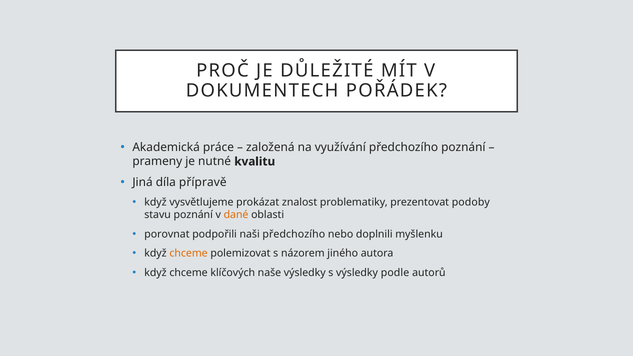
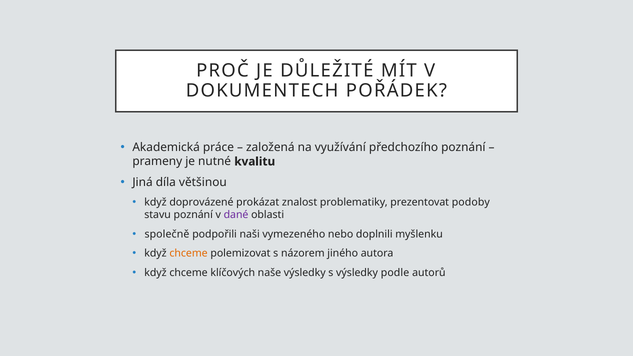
přípravě: přípravě -> většinou (203, 182)
vysvětlujeme: vysvětlujeme -> doprovázené (201, 202)
dané colour: orange -> purple (236, 215)
porovnat: porovnat -> společně (167, 234)
naši předchozího: předchozího -> vymezeného (294, 234)
